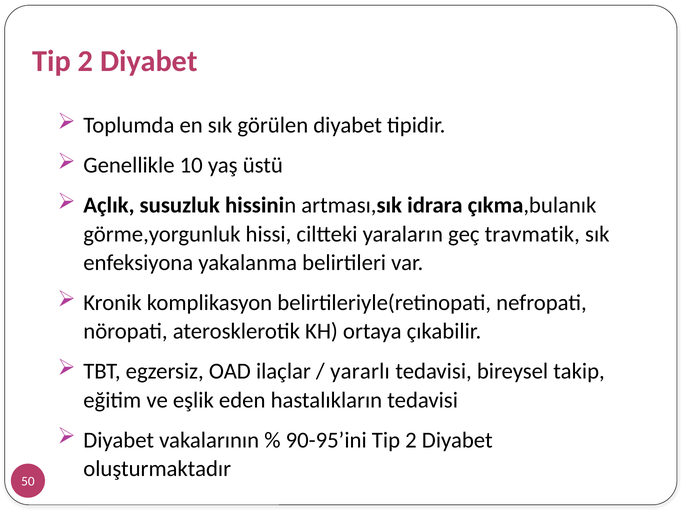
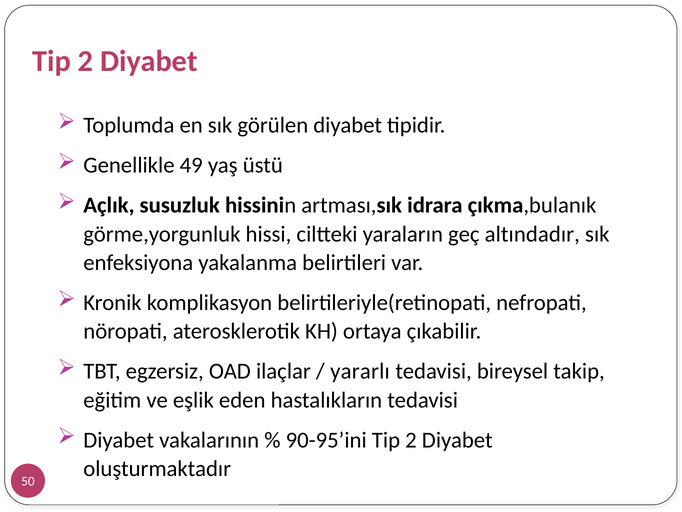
10: 10 -> 49 (191, 165)
travmatik: travmatik -> altındadır (532, 234)
